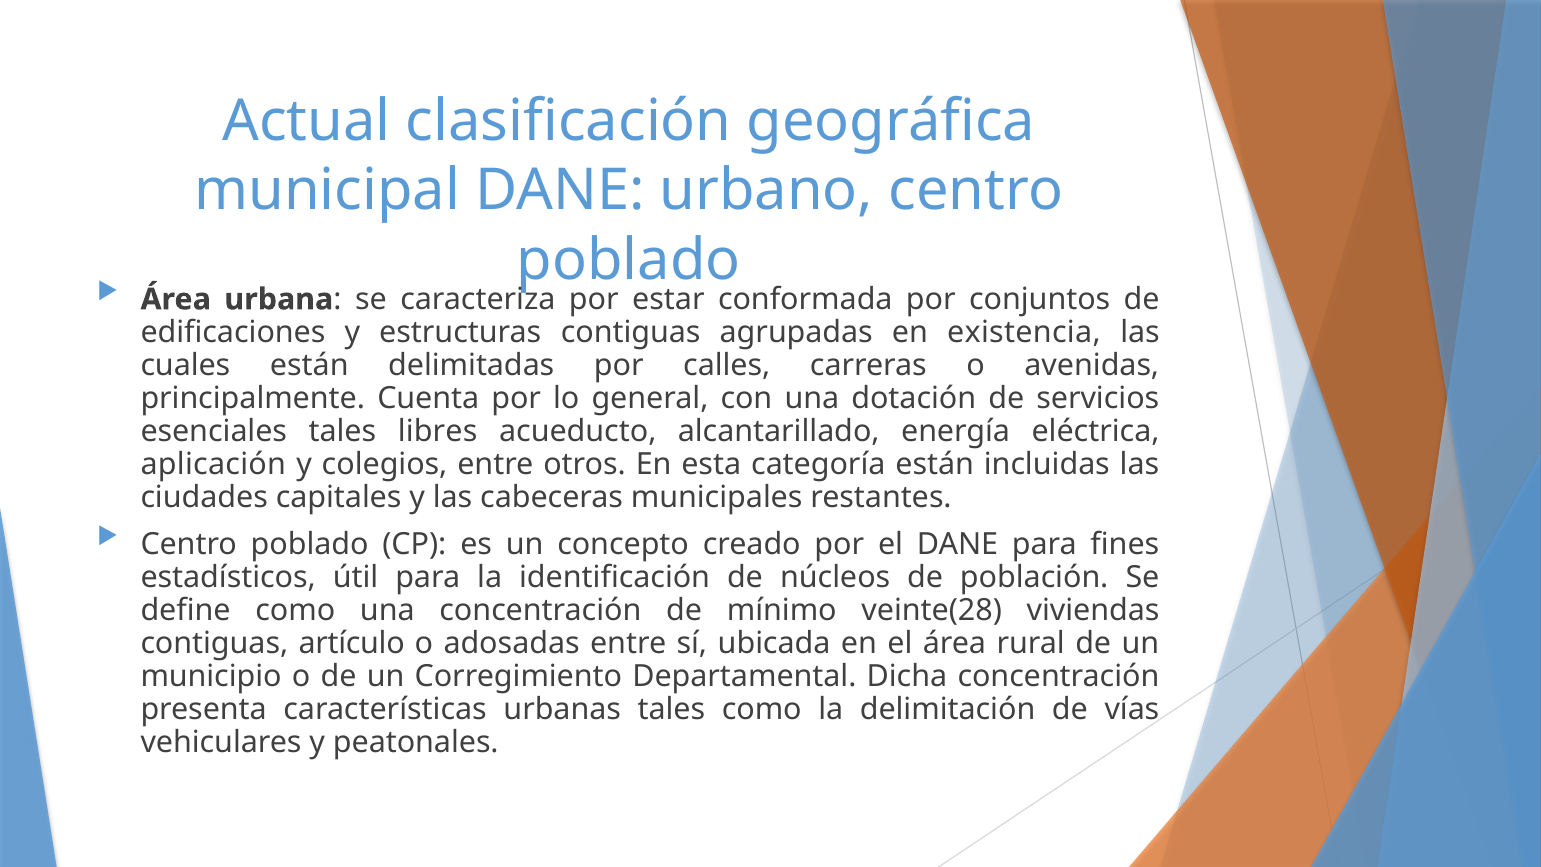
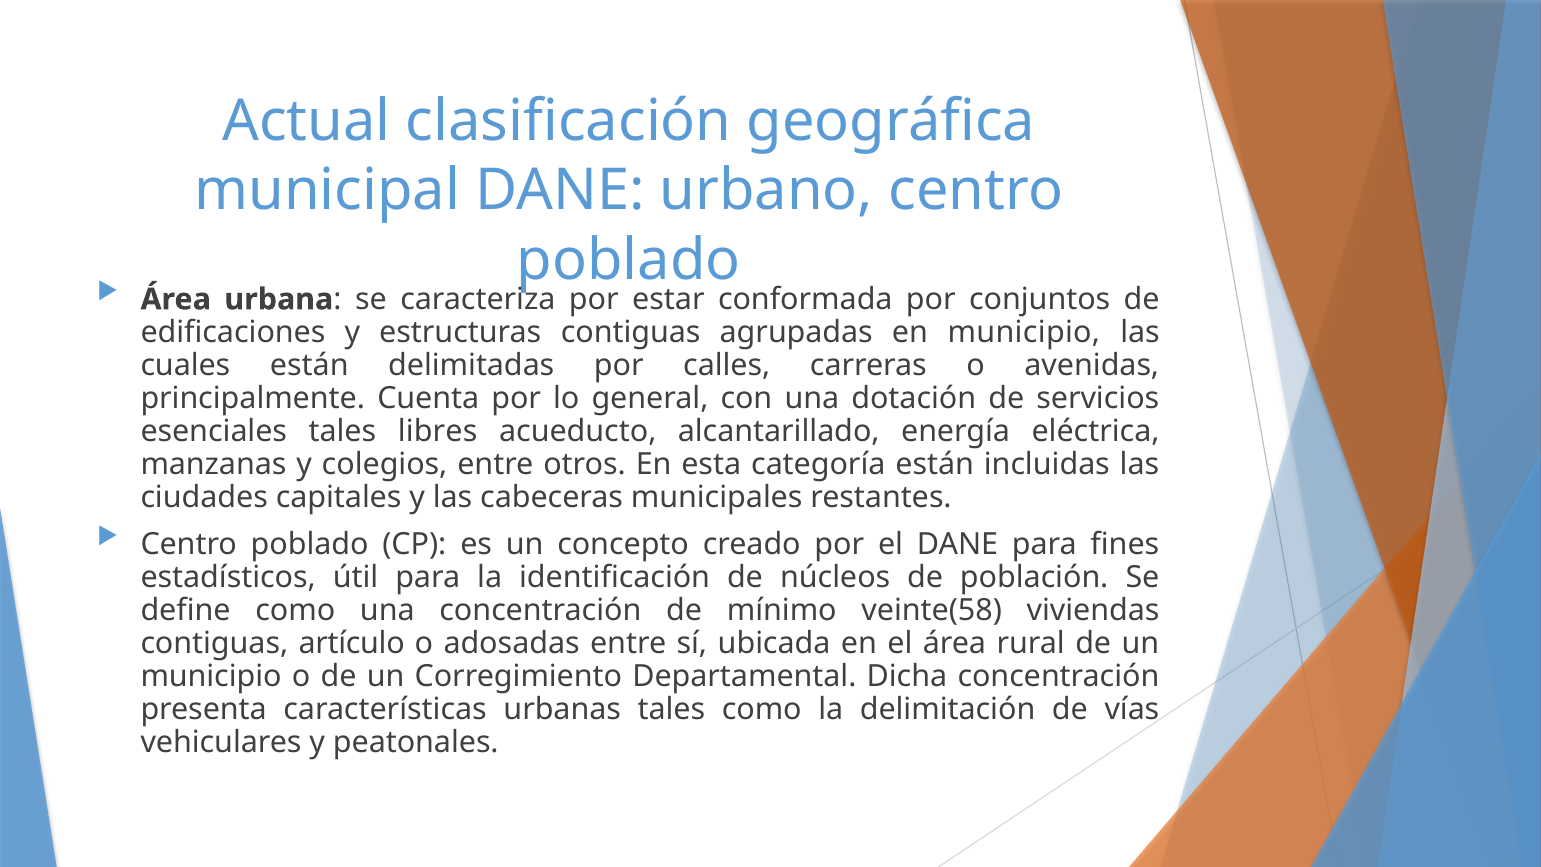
en existencia: existencia -> municipio (1024, 332)
aplicación: aplicación -> manzanas (213, 464)
veinte(28: veinte(28 -> veinte(58 (932, 610)
